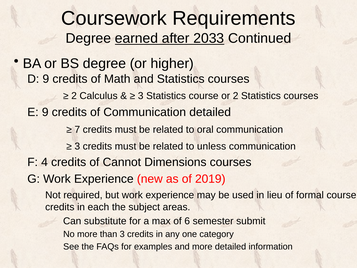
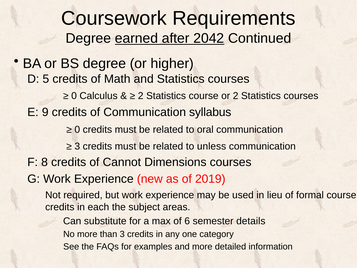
2033: 2033 -> 2042 (209, 38)
D 9: 9 -> 5 (46, 79)
2: 2 -> 0 (74, 96)
3: 3 -> 2 (141, 96)
Communication detailed: detailed -> syllabus (210, 112)
7: 7 -> 0 (77, 129)
4: 4 -> 8 (45, 162)
submit: submit -> details (251, 221)
